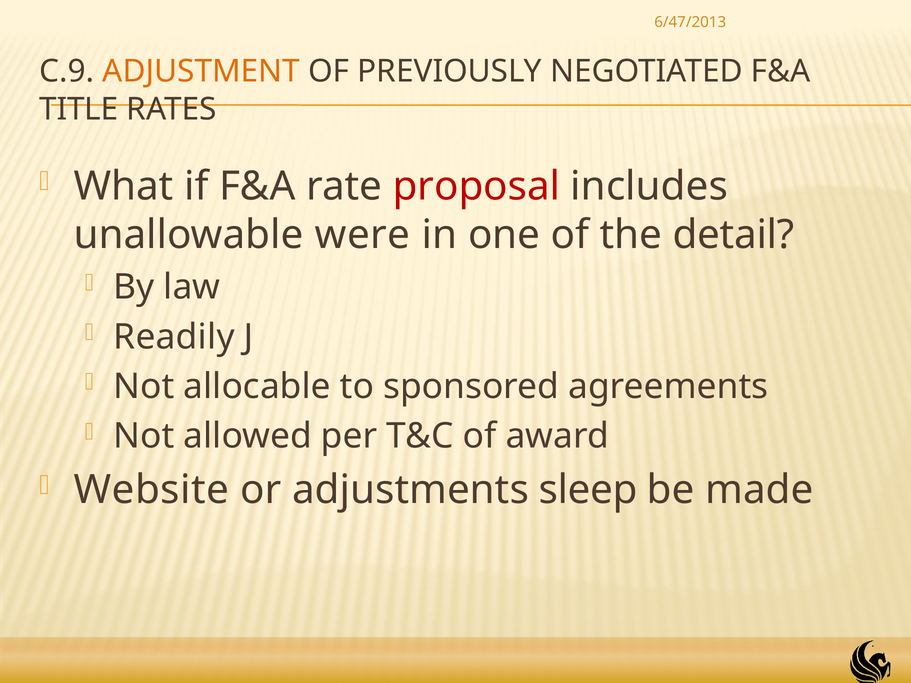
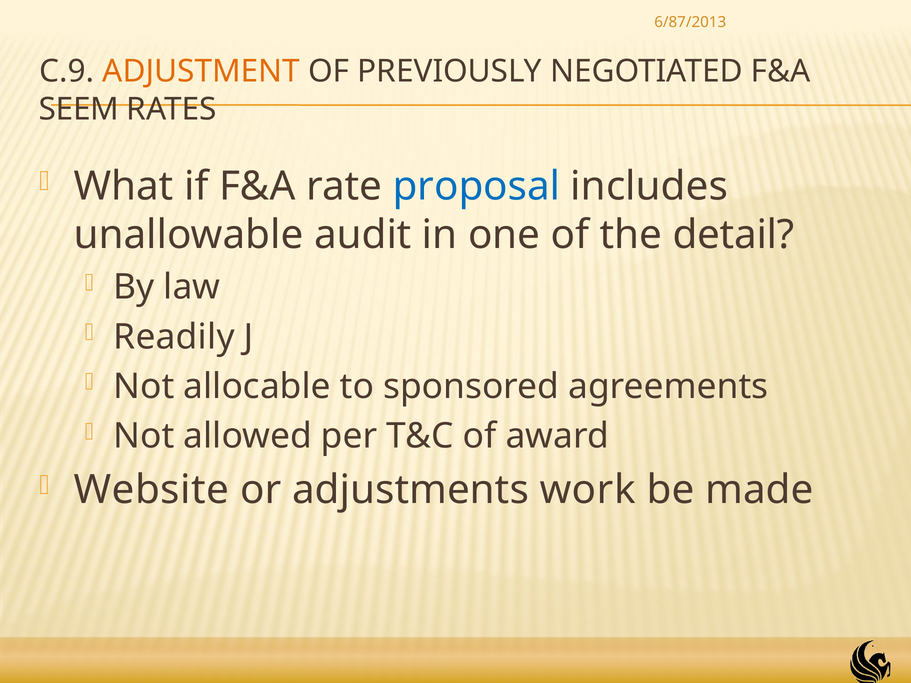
6/47/2013: 6/47/2013 -> 6/87/2013 (690, 22)
TITLE: TITLE -> SEEM (79, 109)
proposal colour: red -> blue (476, 186)
were: were -> audit (363, 235)
sleep: sleep -> work (588, 490)
